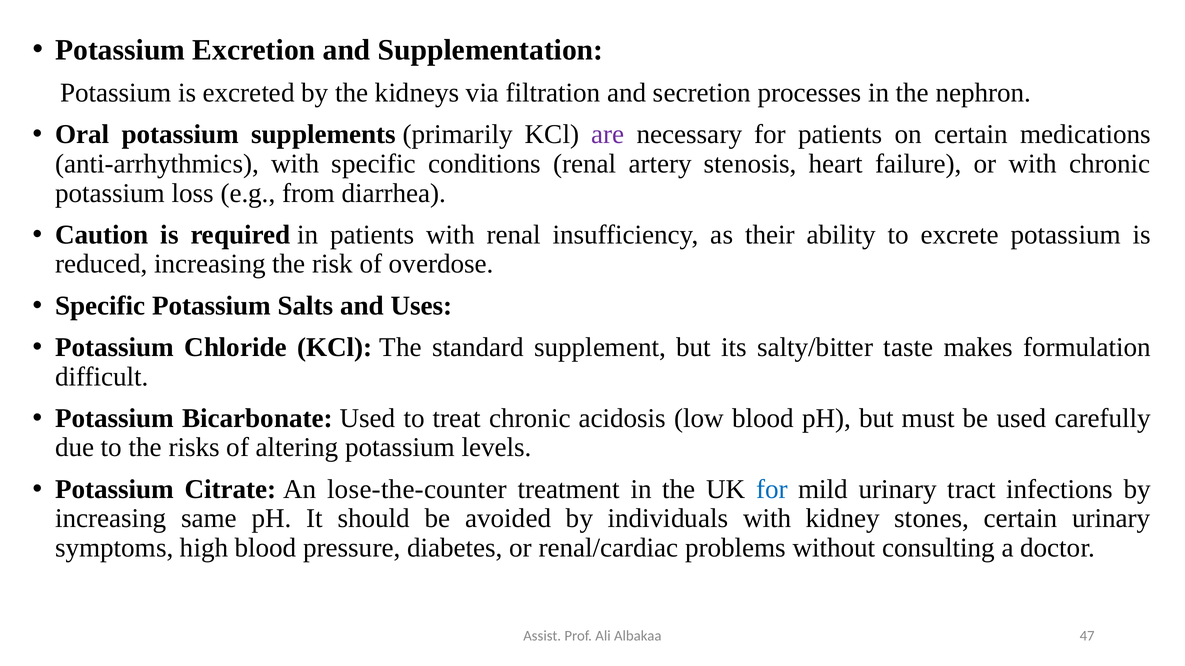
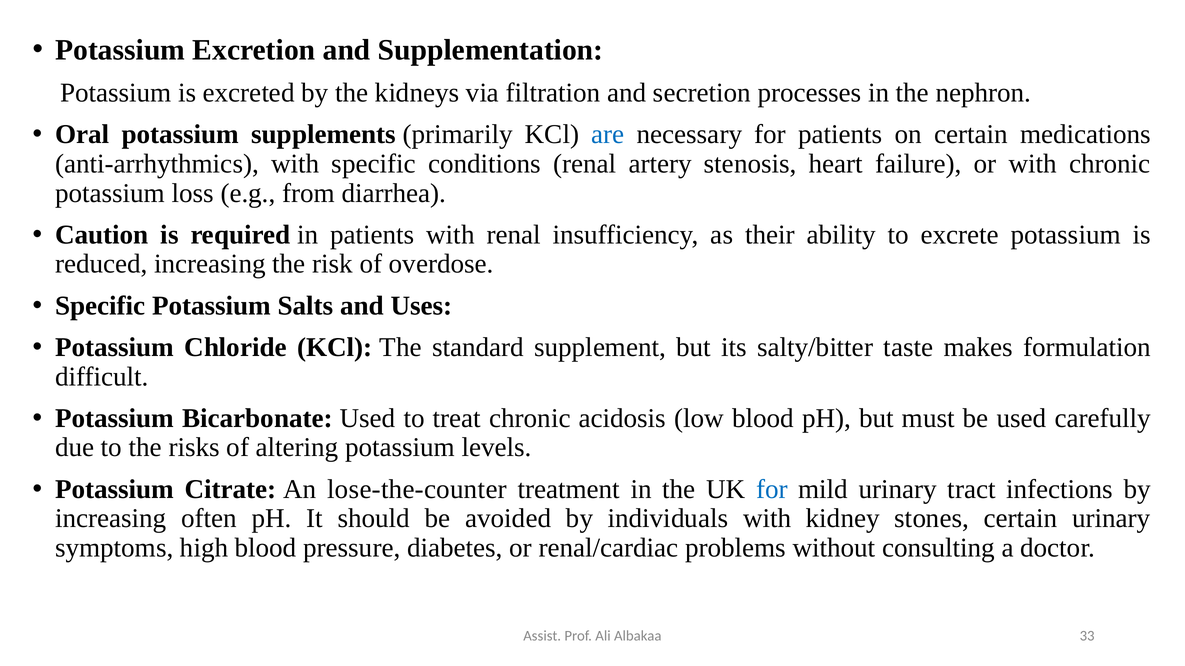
are colour: purple -> blue (608, 135)
same: same -> often (209, 519)
47: 47 -> 33 (1087, 636)
